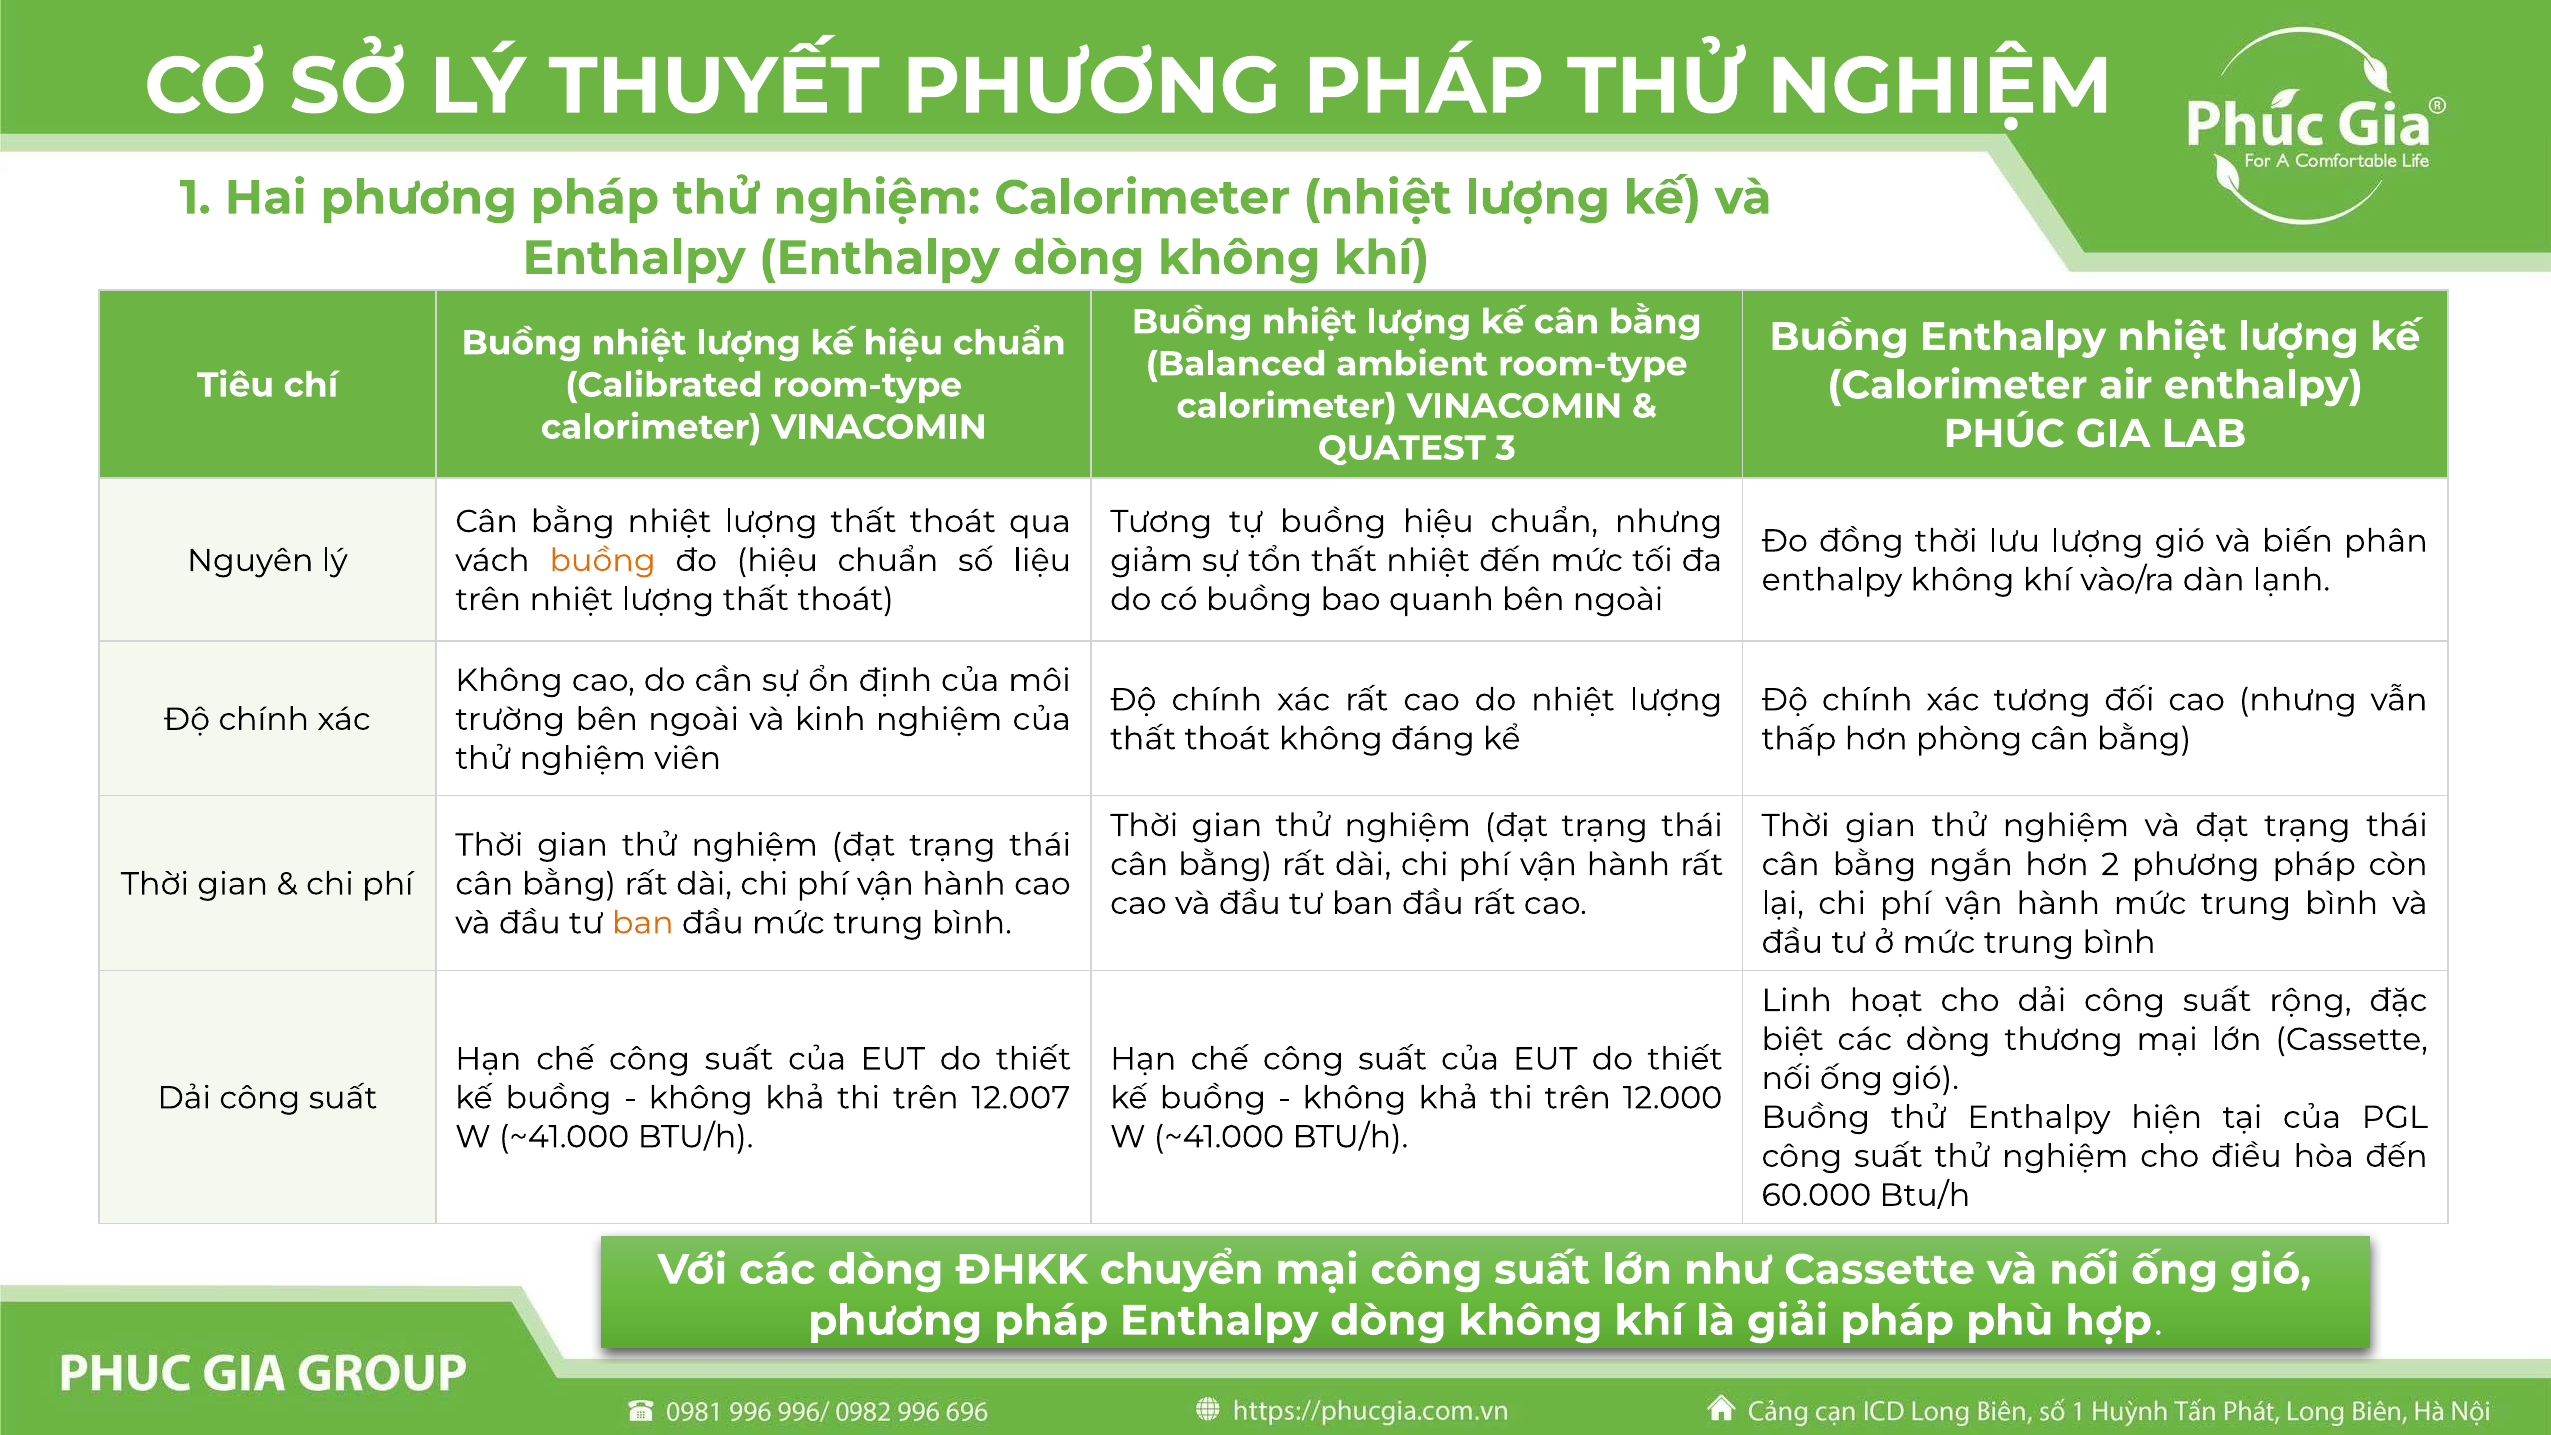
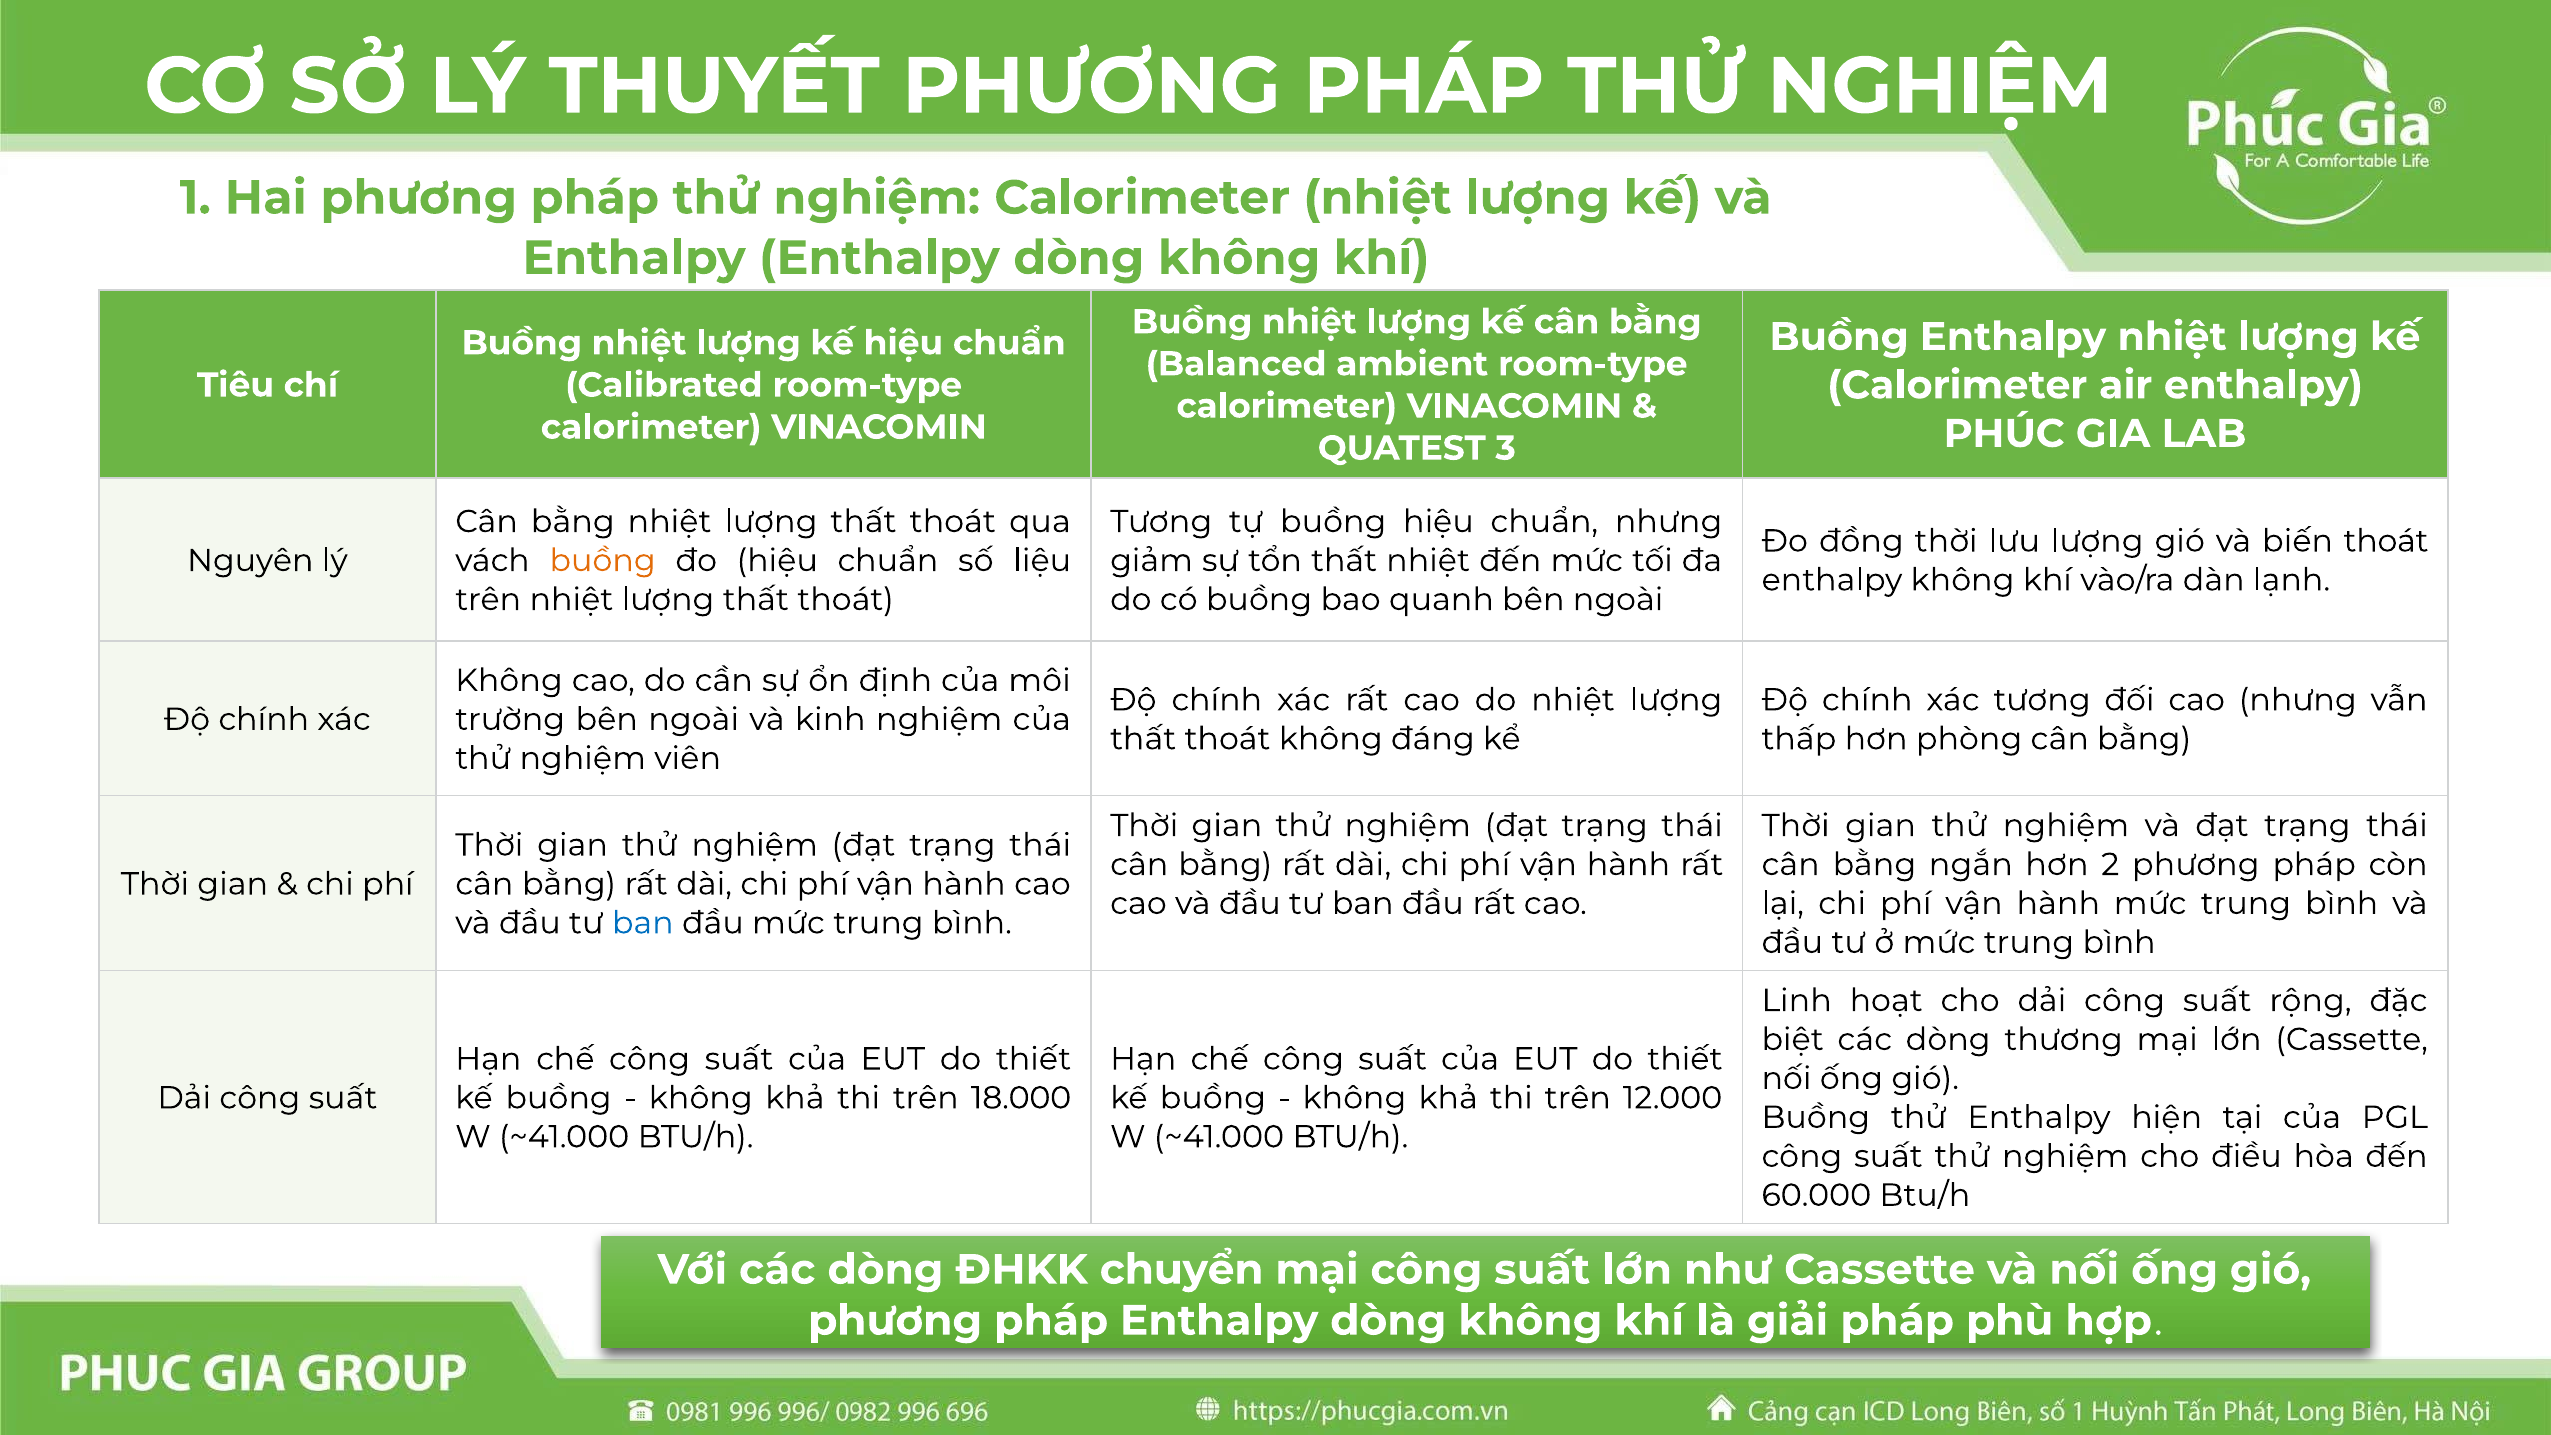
biến phân: phân -> thoát (2386, 541)
ban colour: orange -> blue (643, 923)
12.007: 12.007 -> 18.000 (1021, 1098)
